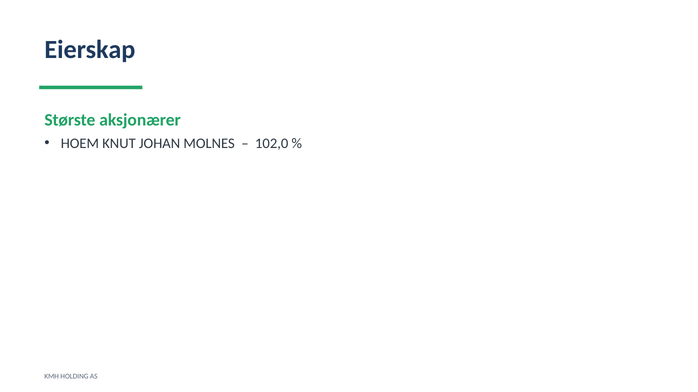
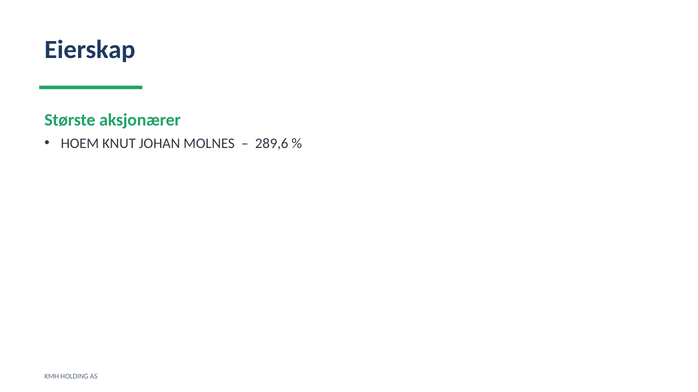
102,0: 102,0 -> 289,6 (272, 144)
